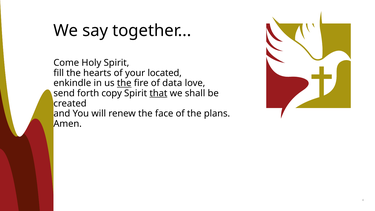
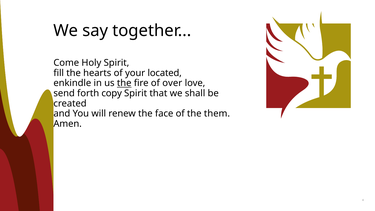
data: data -> over (172, 83)
that underline: present -> none (158, 93)
plans: plans -> them (217, 114)
